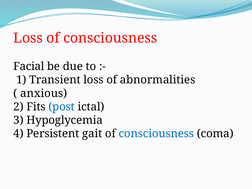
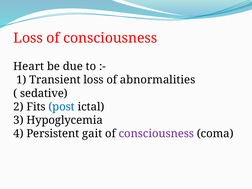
Facial: Facial -> Heart (29, 66)
anxious: anxious -> sedative (44, 93)
consciousness colour: blue -> purple (156, 134)
